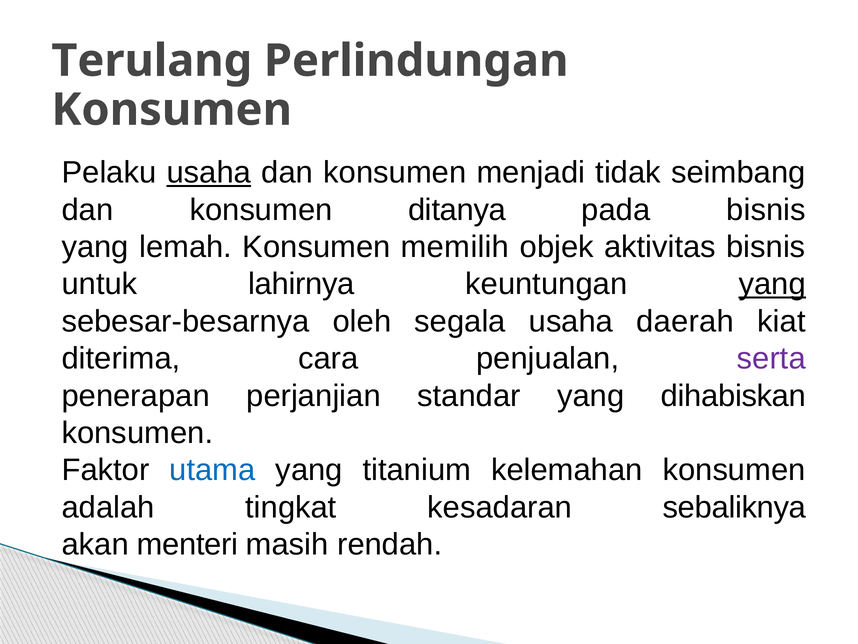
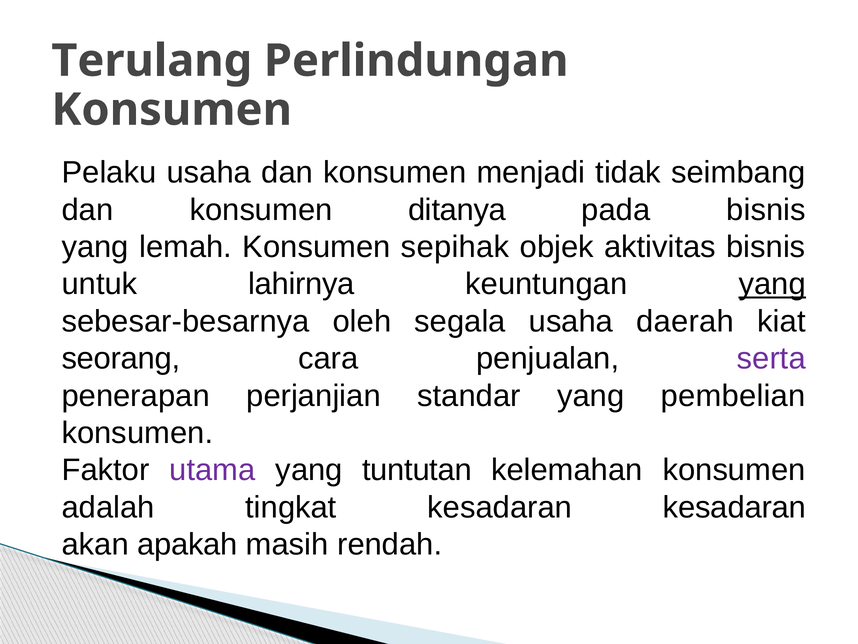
usaha underline: present -> none (209, 173)
memilih: memilih -> sepihak (455, 247)
diterima: diterima -> seorang (121, 358)
dihabiskan: dihabiskan -> pembelian (733, 396)
utama colour: blue -> purple (212, 470)
titanium: titanium -> tuntutan (417, 470)
kesadaran sebaliknya: sebaliknya -> kesadaran (734, 507)
menteri: menteri -> apakah (187, 544)
